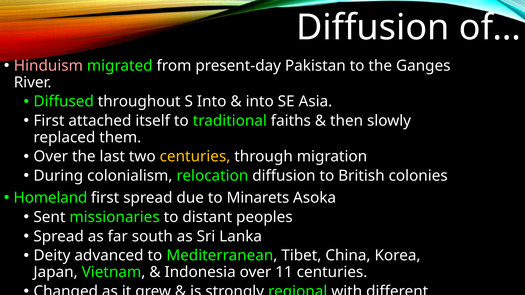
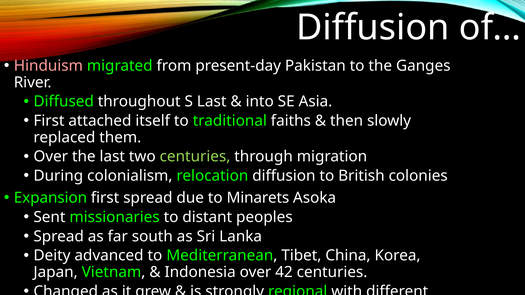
S Into: Into -> Last (212, 102)
centuries colour: yellow -> light green (195, 157)
Homeland: Homeland -> Expansion (50, 198)
11: 11 -> 42 (284, 272)
